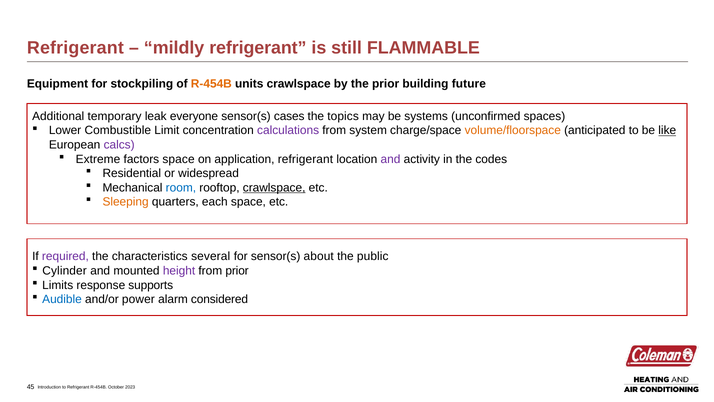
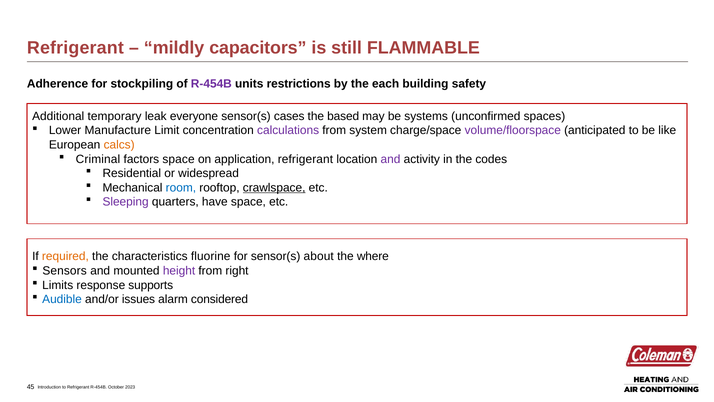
mildly refrigerant: refrigerant -> capacitors (258, 48)
Equipment: Equipment -> Adherence (58, 84)
R-454B colour: orange -> purple (211, 84)
units crawlspace: crawlspace -> restrictions (299, 84)
the prior: prior -> each (386, 84)
future: future -> safety (469, 84)
topics: topics -> based (343, 116)
Combustible: Combustible -> Manufacture (118, 130)
volume/floorspace colour: orange -> purple (513, 130)
like underline: present -> none (667, 130)
calcs colour: purple -> orange (119, 145)
Extreme: Extreme -> Criminal (98, 159)
Sleeping colour: orange -> purple (126, 202)
each: each -> have (215, 202)
required colour: purple -> orange (65, 256)
several: several -> fluorine (211, 256)
public: public -> where (373, 256)
Cylinder: Cylinder -> Sensors (65, 271)
from prior: prior -> right (237, 271)
power: power -> issues (139, 299)
